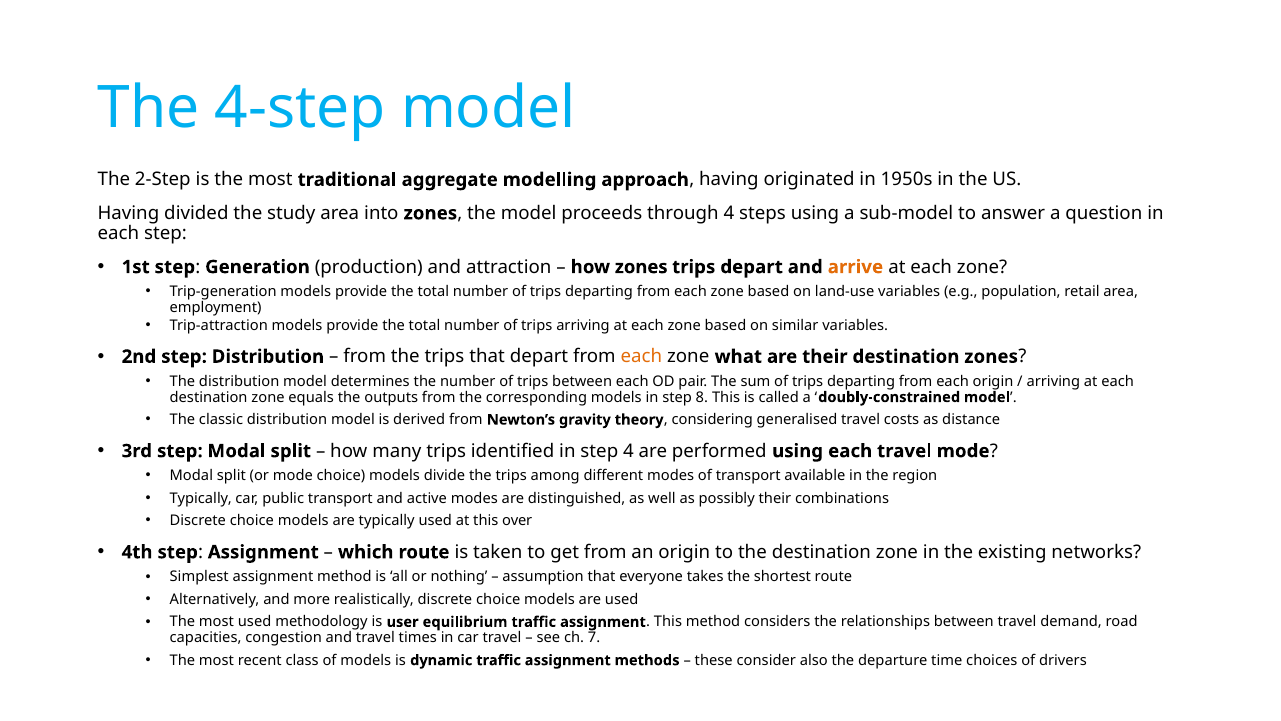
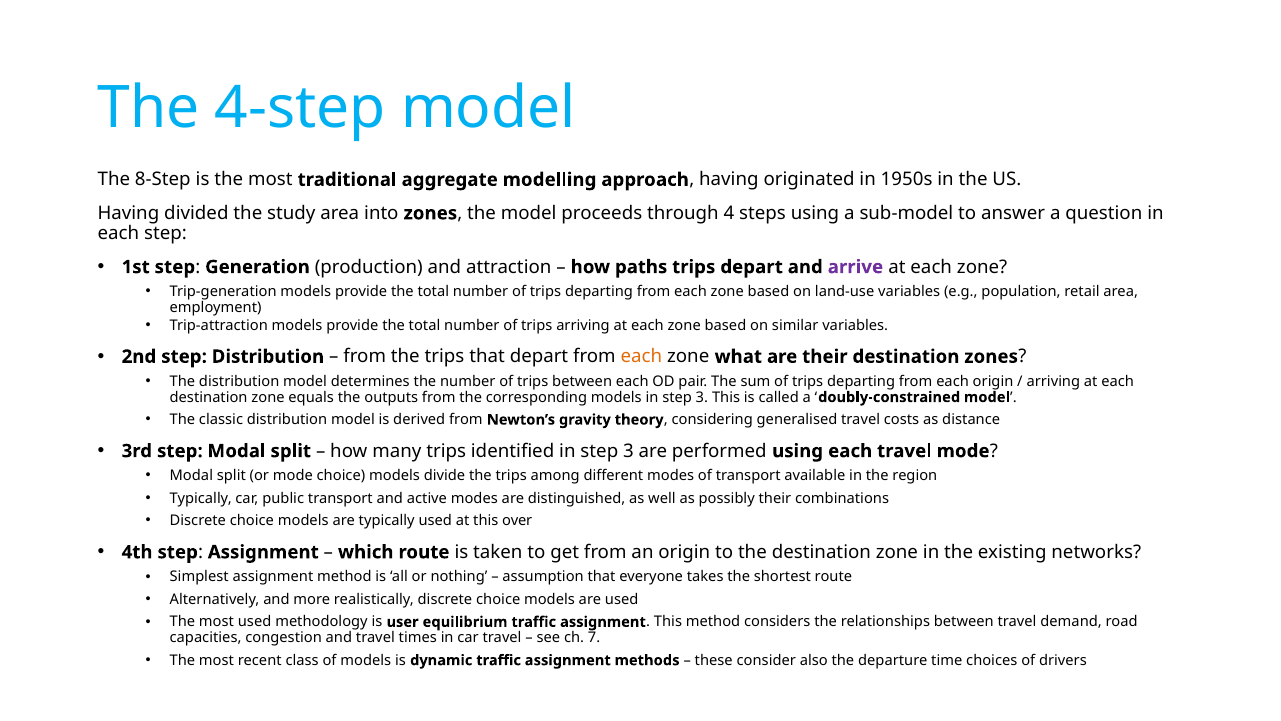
2-Step: 2-Step -> 8-Step (163, 180)
how zones: zones -> paths (641, 267)
arrive colour: orange -> purple (855, 267)
models in step 8: 8 -> 3 (702, 397)
identified in step 4: 4 -> 3 (628, 451)
